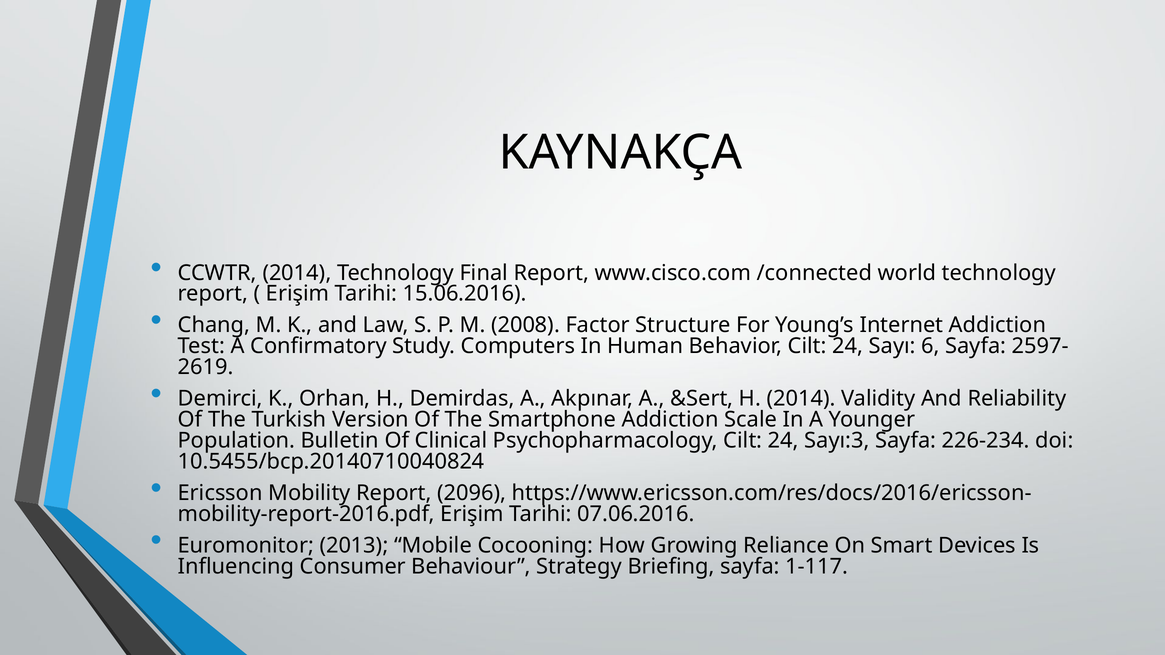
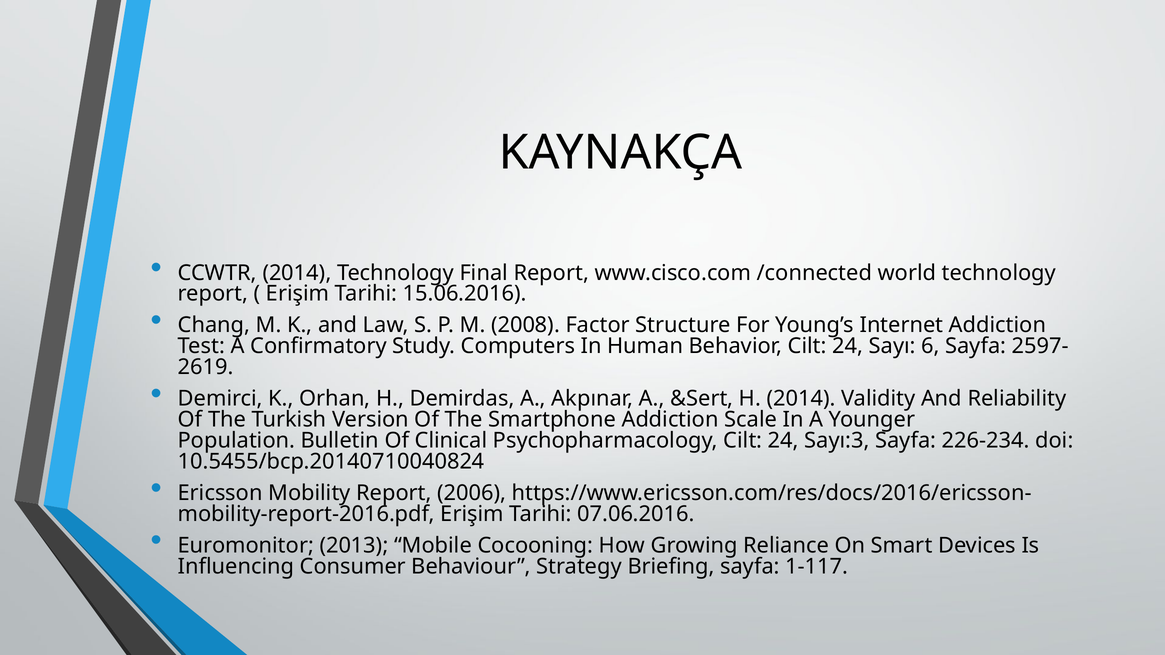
2096: 2096 -> 2006 (472, 493)
